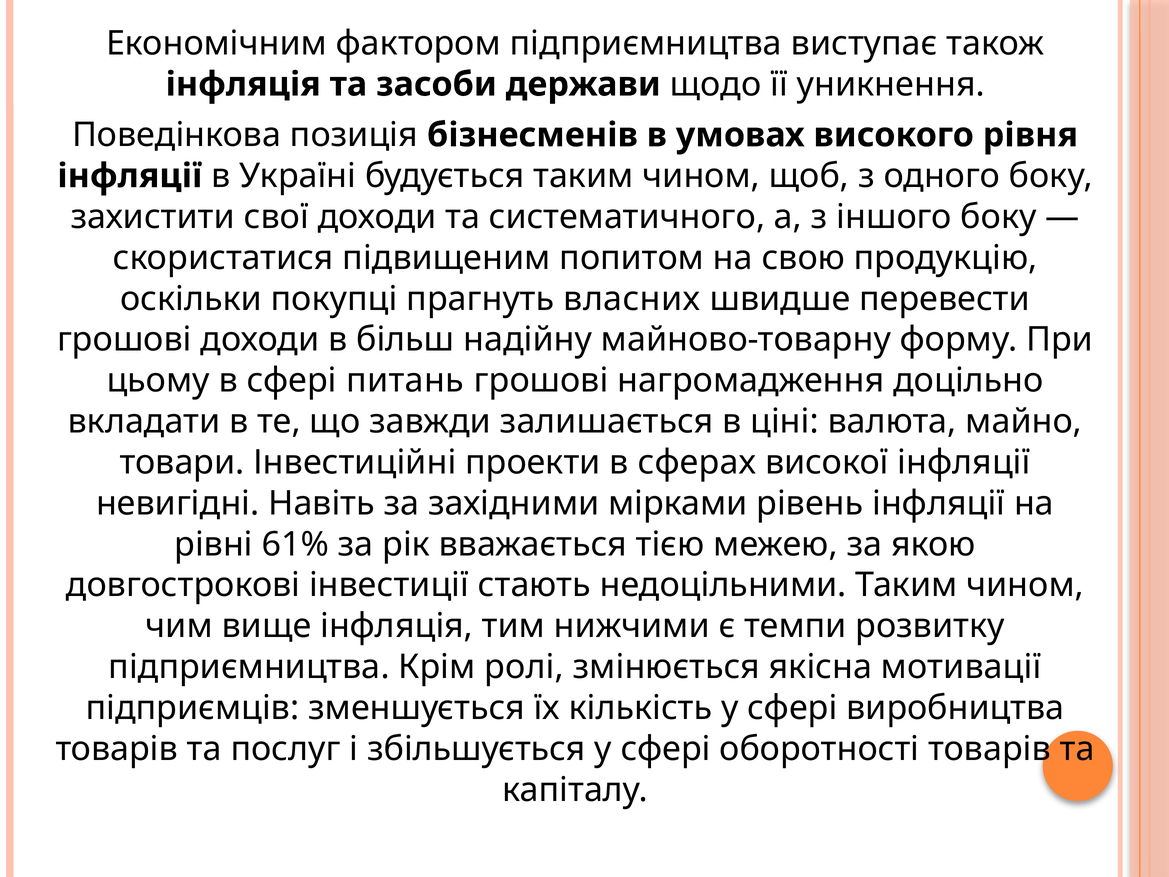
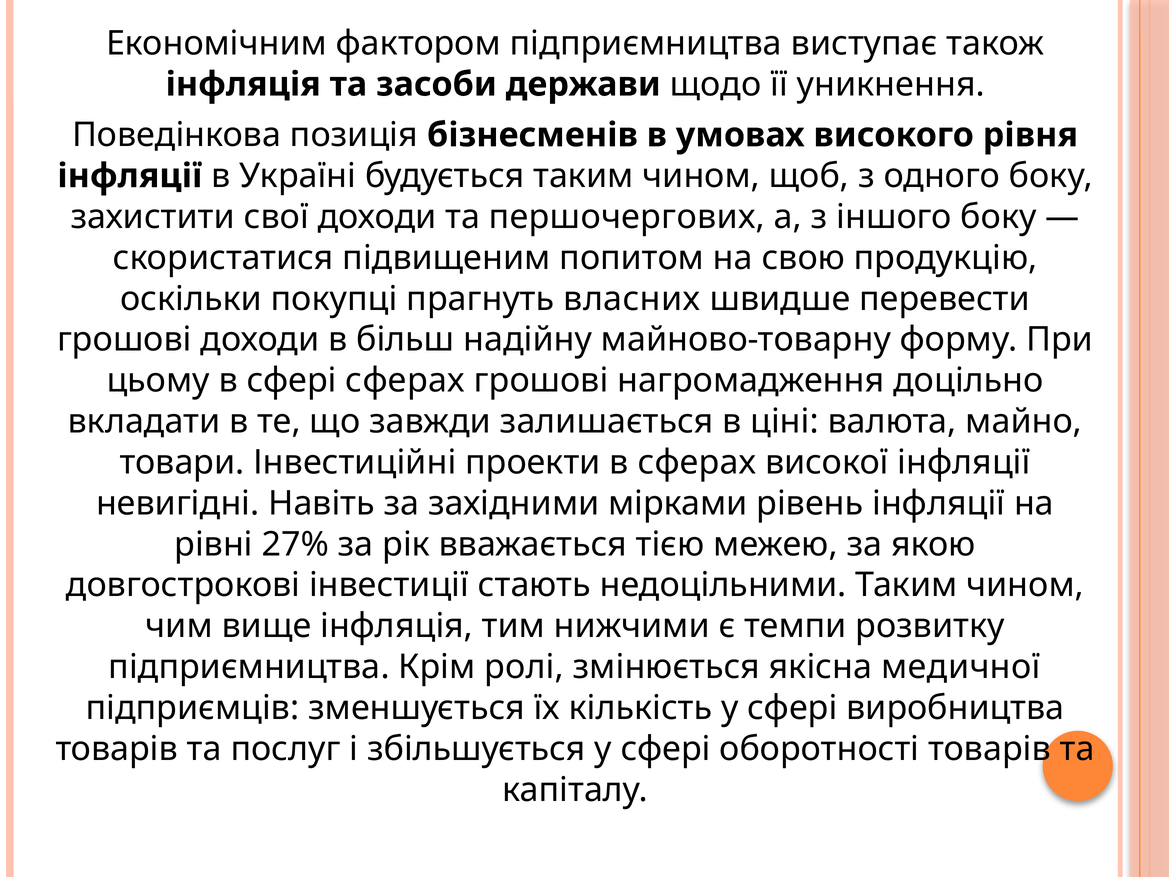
систематичного: систематичного -> першочергових (627, 217)
сфері питань: питань -> сферах (405, 380)
61%: 61% -> 27% (295, 544)
мотивації: мотивації -> медичної (961, 667)
